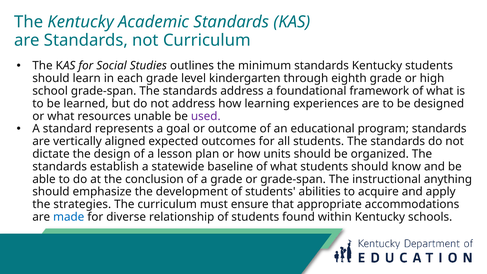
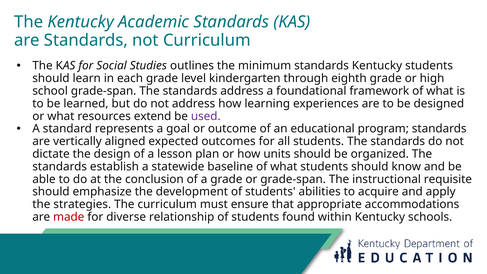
unable: unable -> extend (153, 116)
anything: anything -> requisite (448, 179)
made colour: blue -> red (69, 217)
